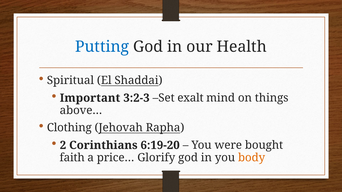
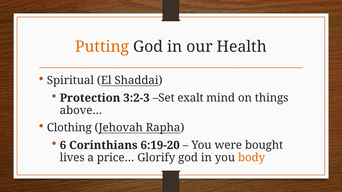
Putting colour: blue -> orange (102, 47)
Important: Important -> Protection (90, 98)
2: 2 -> 6 (63, 146)
faith: faith -> lives (72, 158)
